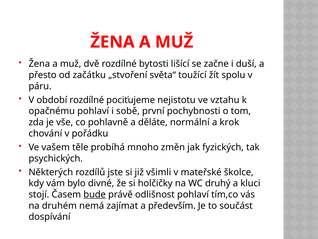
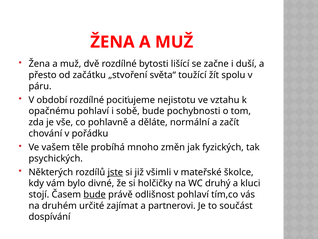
sobě první: první -> bude (153, 111)
krok: krok -> začít (229, 122)
jste underline: none -> present (115, 172)
nemá: nemá -> určité (92, 205)
především: především -> partnerovi (172, 205)
